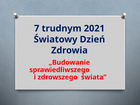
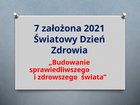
trudnym: trudnym -> założona (62, 28)
